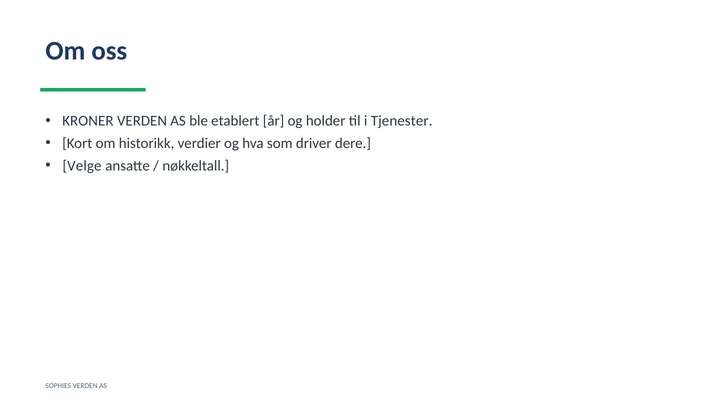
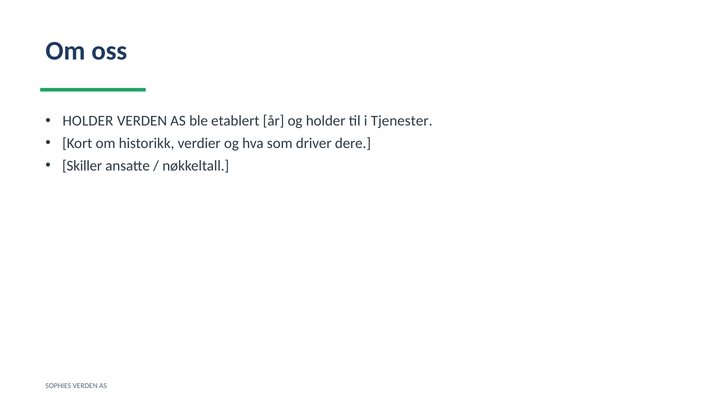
KRONER: KRONER -> HOLDER (88, 121)
Velge: Velge -> Skiller (82, 166)
